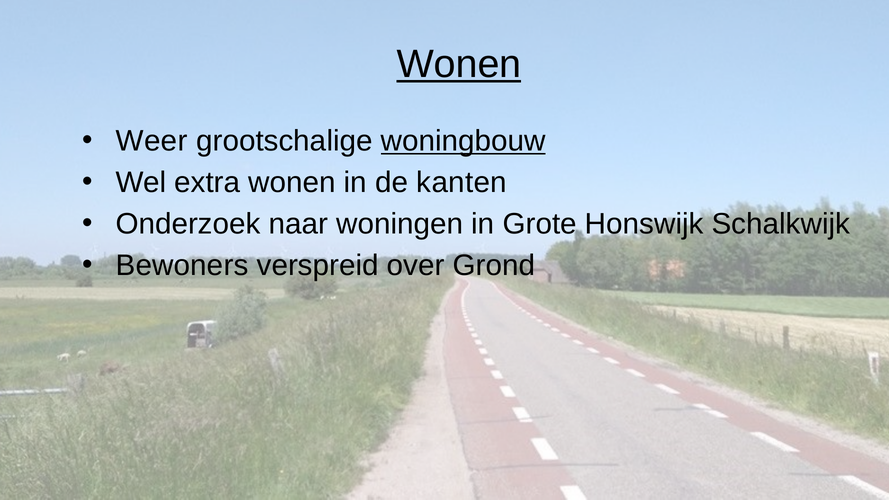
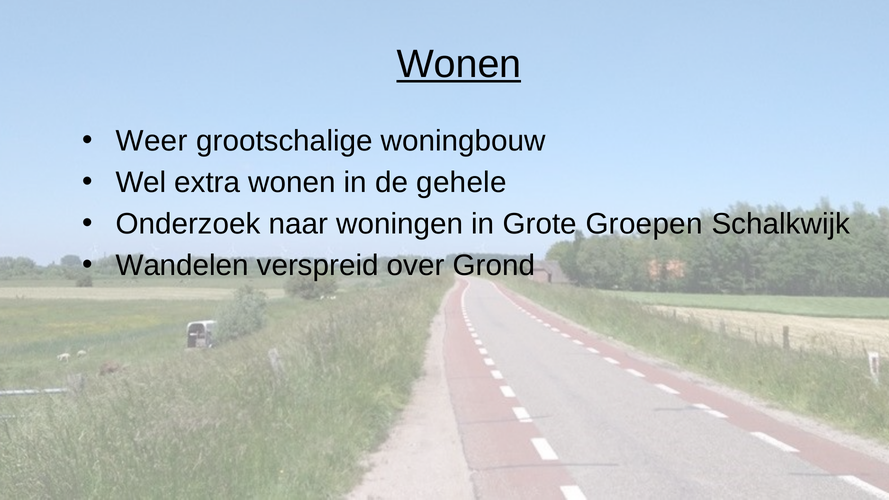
woningbouw underline: present -> none (463, 141)
kanten: kanten -> gehele (462, 182)
Honswijk: Honswijk -> Groepen (644, 224)
Bewoners: Bewoners -> Wandelen (182, 265)
